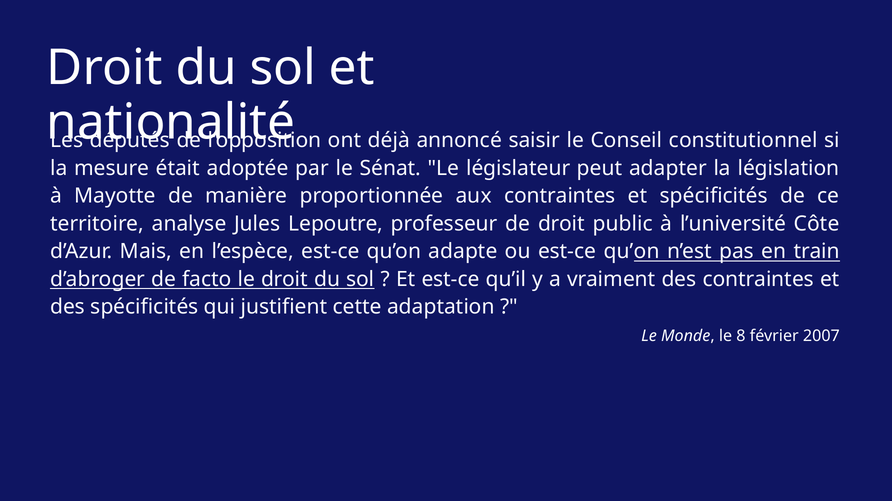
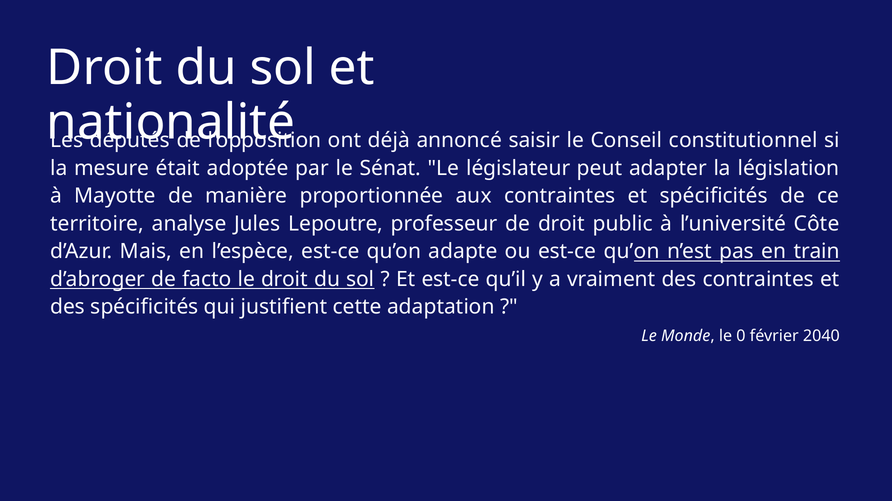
8: 8 -> 0 (741, 337)
2007: 2007 -> 2040 (821, 337)
